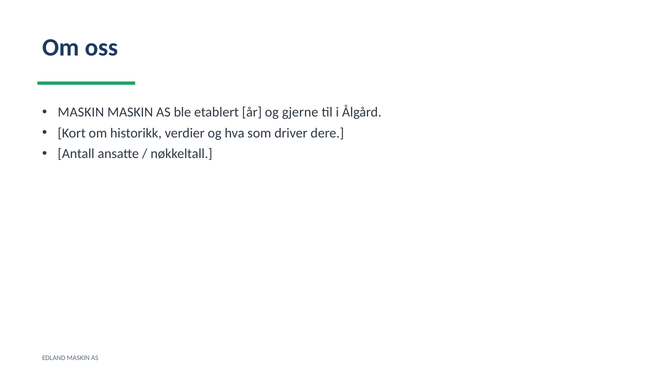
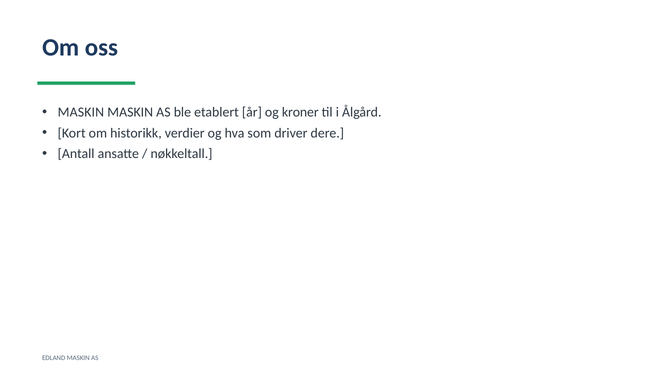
gjerne: gjerne -> kroner (300, 112)
